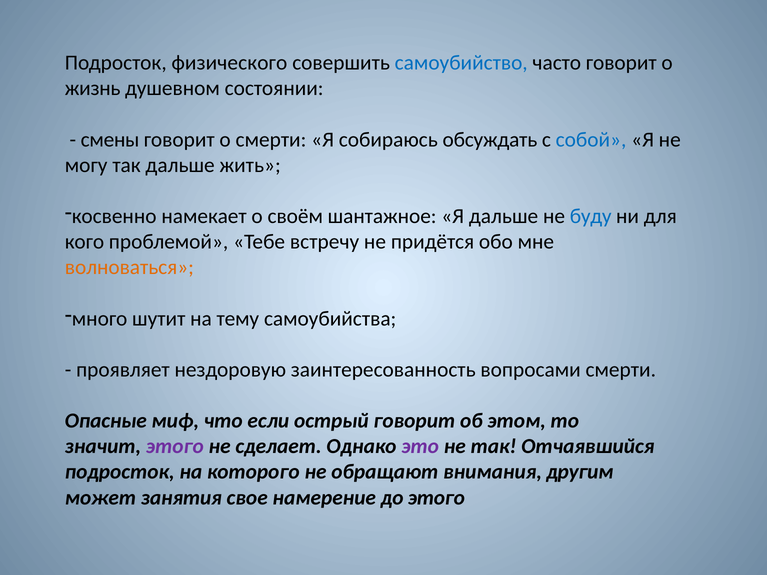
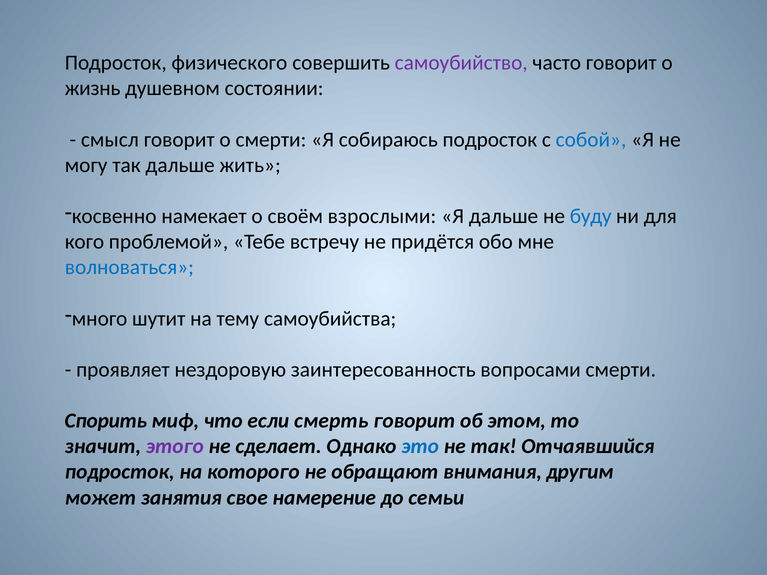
самоубийство colour: blue -> purple (461, 63)
смены: смены -> смысл (110, 140)
собираюсь обсуждать: обсуждать -> подросток (490, 140)
шантажное: шантажное -> взрослыми (382, 216)
волноваться colour: orange -> blue (129, 268)
Опасные: Опасные -> Спорить (106, 421)
острый: острый -> смерть (331, 421)
это colour: purple -> blue (420, 447)
до этого: этого -> семьи (436, 498)
